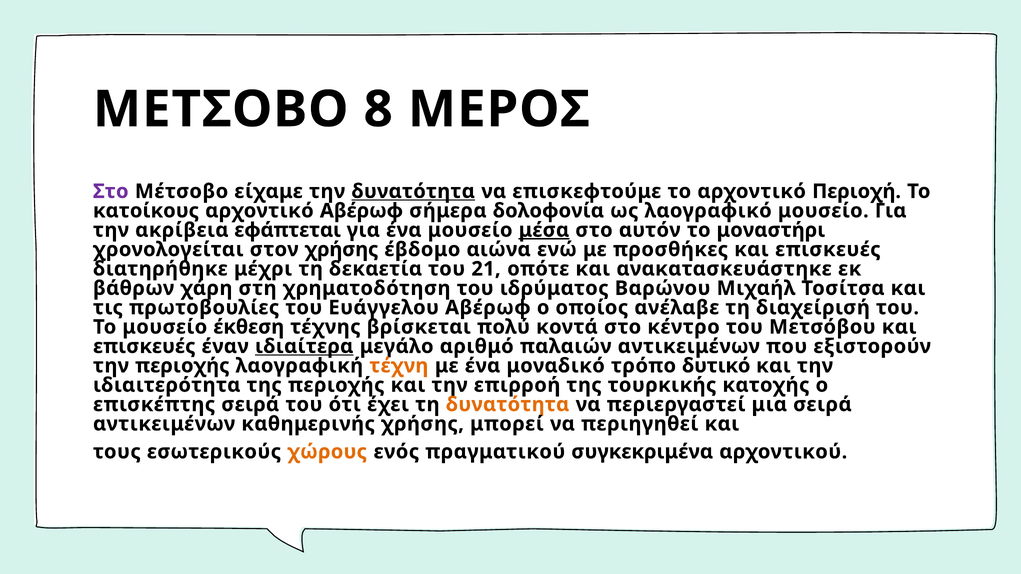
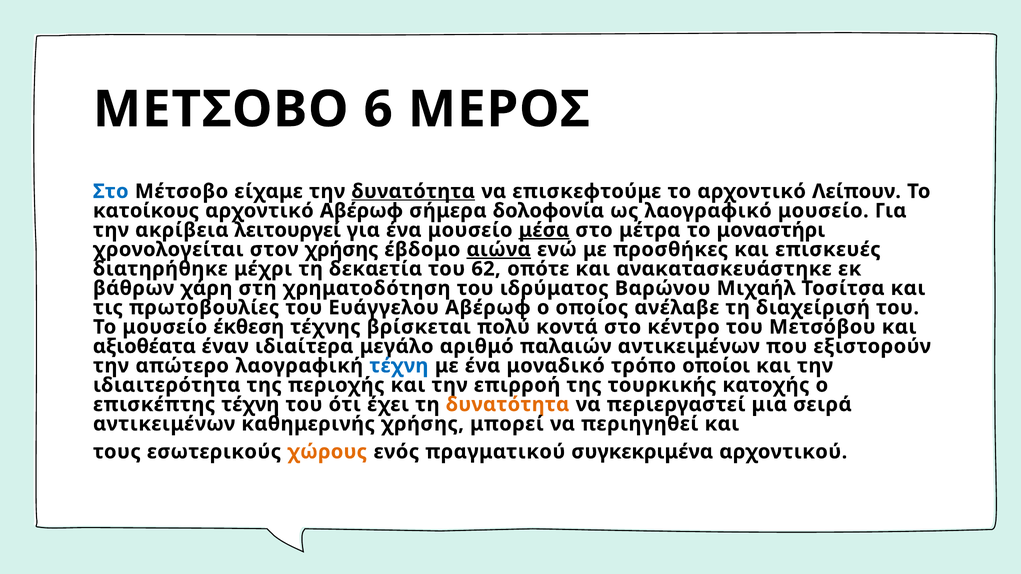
8: 8 -> 6 (378, 109)
Στο colour: purple -> blue (111, 191)
Περιοχή: Περιοχή -> Λείπουν (857, 191)
εφάπτεται: εφάπτεται -> λειτουργεί (288, 230)
αυτόν: αυτόν -> μέτρα (650, 230)
αιώνα underline: none -> present (499, 250)
21: 21 -> 62 (486, 269)
επισκευές: επισκευές -> αξιοθέατα (144, 346)
ιδιαίτερα underline: present -> none (304, 346)
την περιοχής: περιοχής -> απώτερο (182, 366)
τέχνη colour: orange -> blue (399, 366)
δυτικό: δυτικό -> οποίοι (716, 366)
επισκέπτης σειρά: σειρά -> τέχνη (250, 405)
